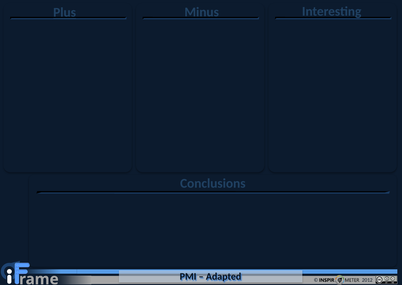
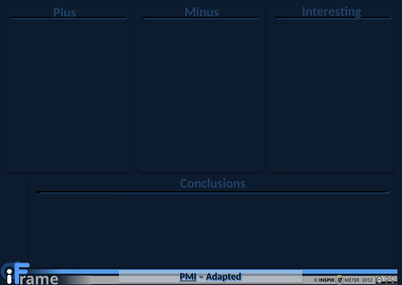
PMI underline: none -> present (188, 276)
